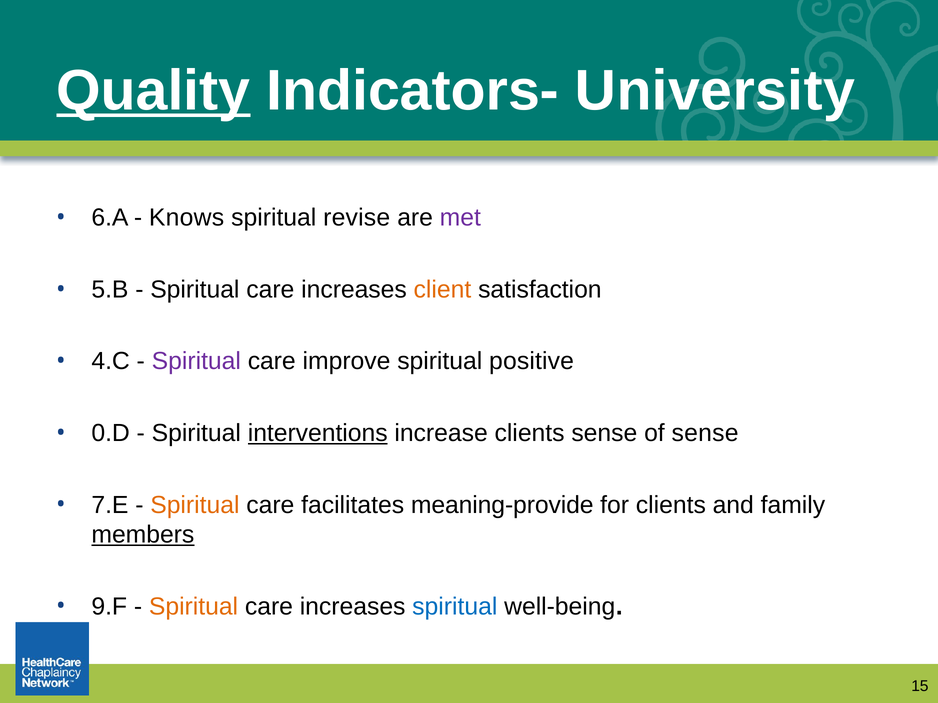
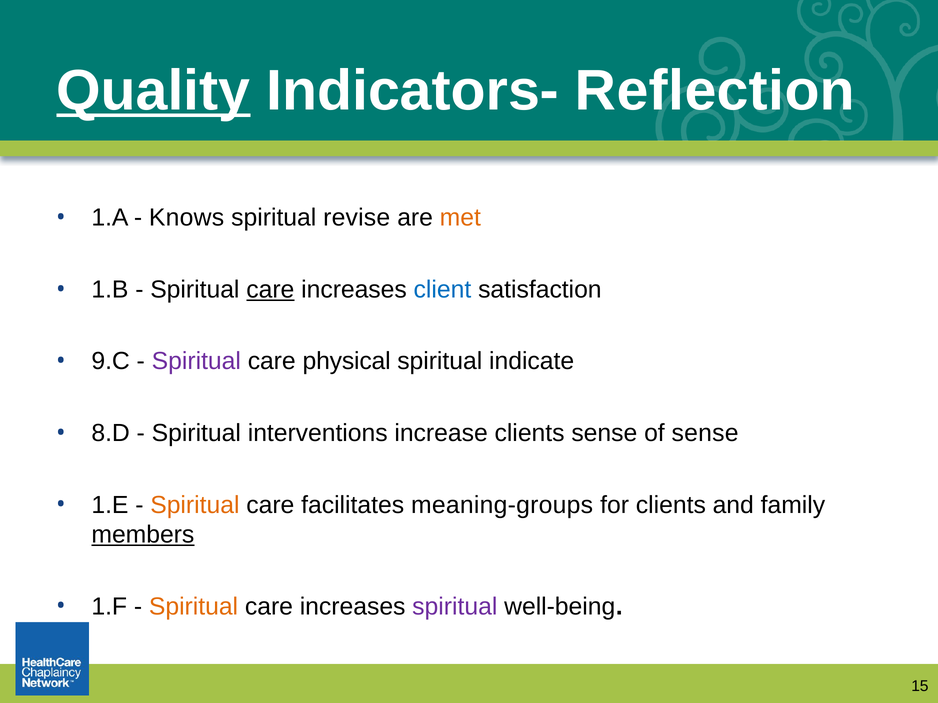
University: University -> Reflection (715, 91)
6.A: 6.A -> 1.A (110, 218)
met colour: purple -> orange (460, 218)
5.B: 5.B -> 1.B (110, 290)
care underline: none -> present (270, 290)
client colour: orange -> blue (442, 290)
4.C: 4.C -> 9.C (111, 361)
improve: improve -> physical (347, 361)
positive: positive -> indicate (532, 361)
0.D: 0.D -> 8.D (111, 433)
interventions underline: present -> none (318, 433)
7.E: 7.E -> 1.E (110, 505)
meaning-provide: meaning-provide -> meaning-groups (502, 505)
9.F: 9.F -> 1.F (109, 607)
spiritual colour: blue -> purple (455, 607)
